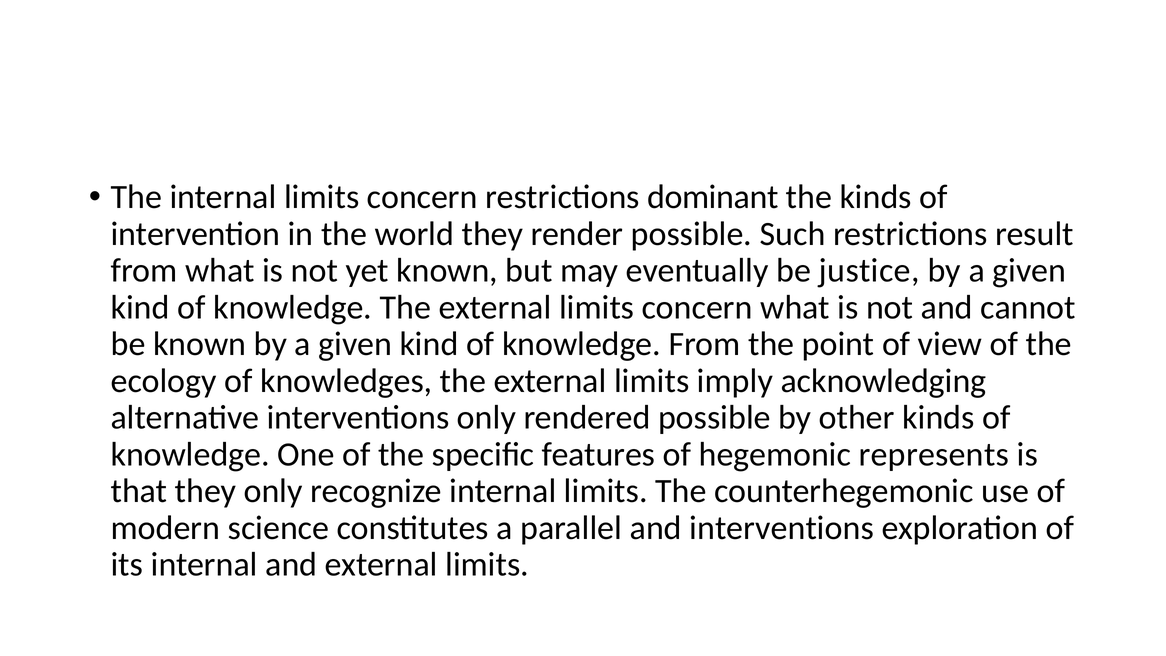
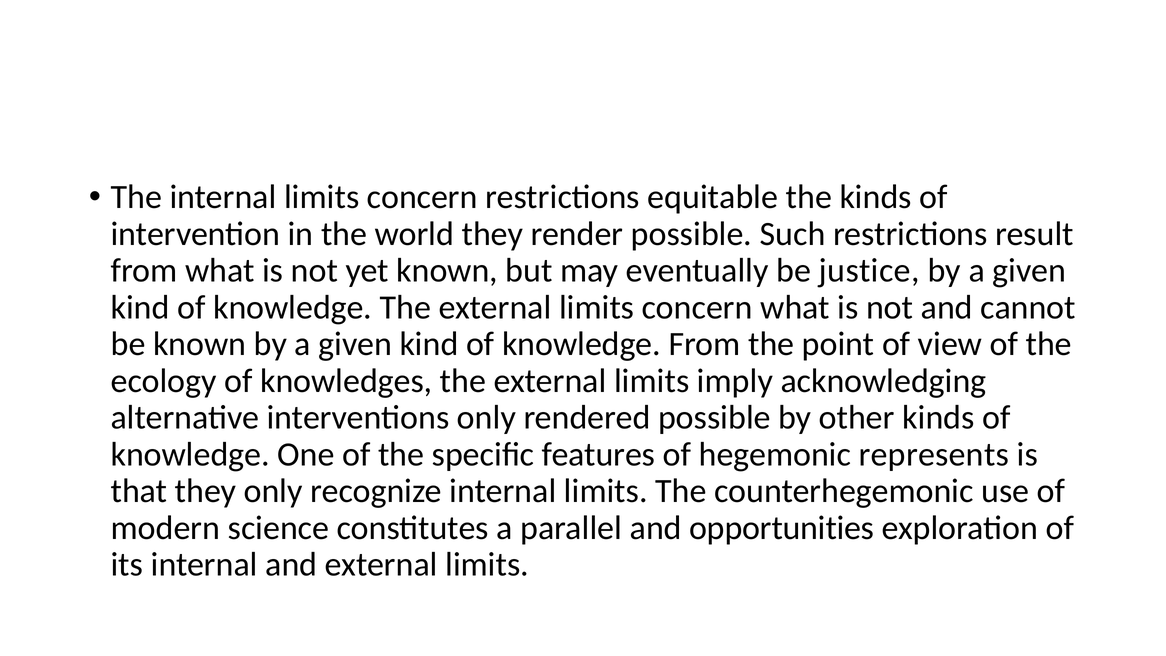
dominant: dominant -> equitable (713, 197)
and interventions: interventions -> opportunities (782, 528)
